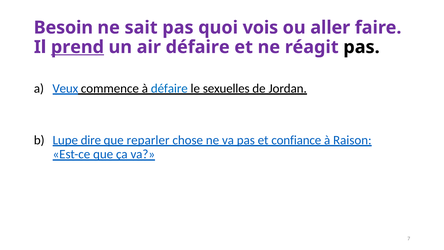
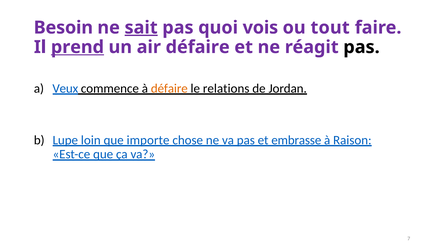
sait underline: none -> present (141, 28)
aller: aller -> tout (330, 28)
défaire colour: blue -> orange (169, 88)
sexuelles: sexuelles -> relations (226, 88)
dire: dire -> loin (91, 140)
reparler: reparler -> importe (148, 140)
confiance: confiance -> embrasse (296, 140)
